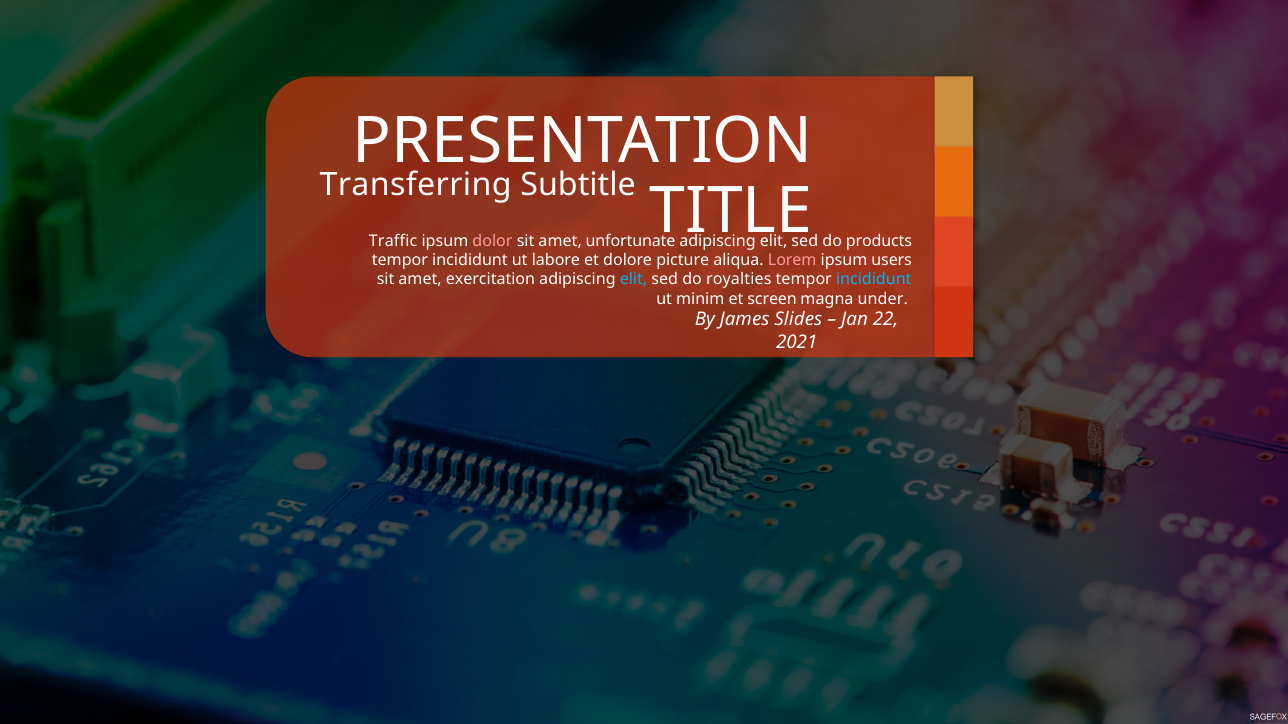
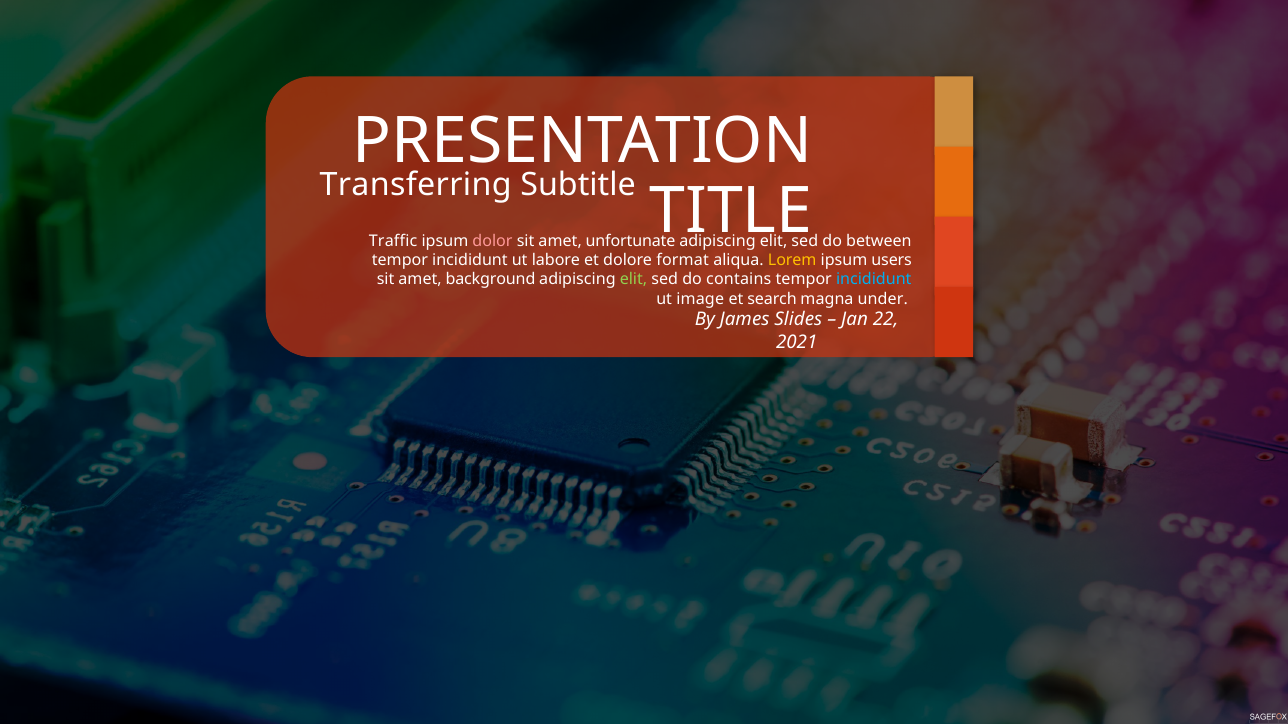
products: products -> between (879, 241)
picture: picture -> format (683, 260)
Lorem colour: pink -> yellow (792, 260)
exercitation: exercitation -> background (491, 280)
elit colour: light blue -> light green (634, 280)
royalties: royalties -> contains (739, 280)
minim: minim -> image (700, 299)
screen: screen -> search (772, 299)
